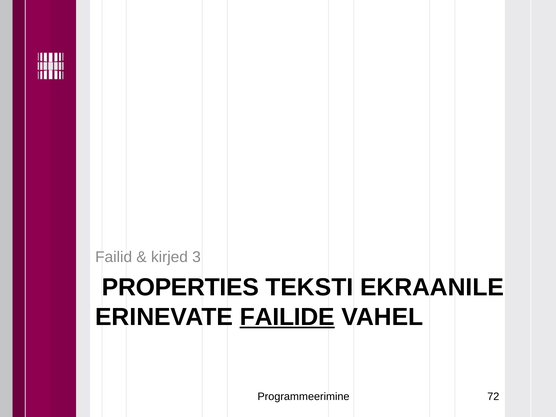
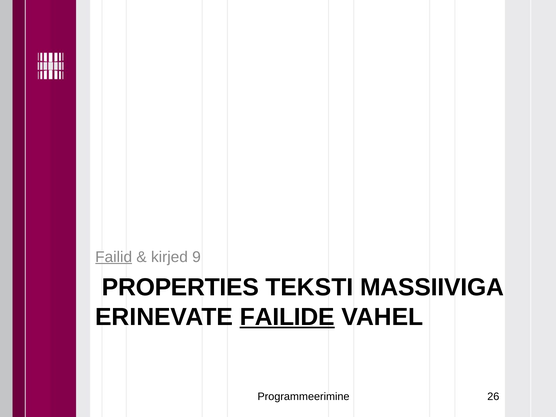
Failid underline: none -> present (114, 257)
3: 3 -> 9 (197, 257)
EKRAANILE: EKRAANILE -> MASSIIVIGA (432, 287)
72: 72 -> 26 (493, 396)
